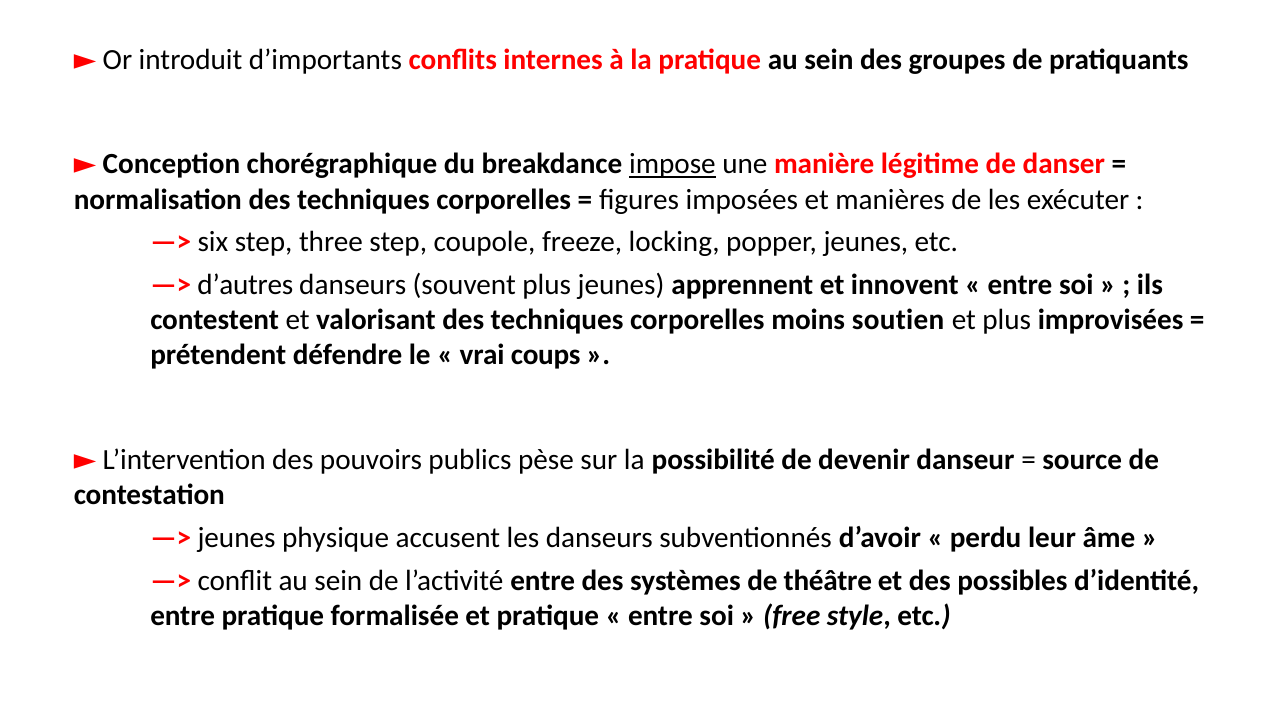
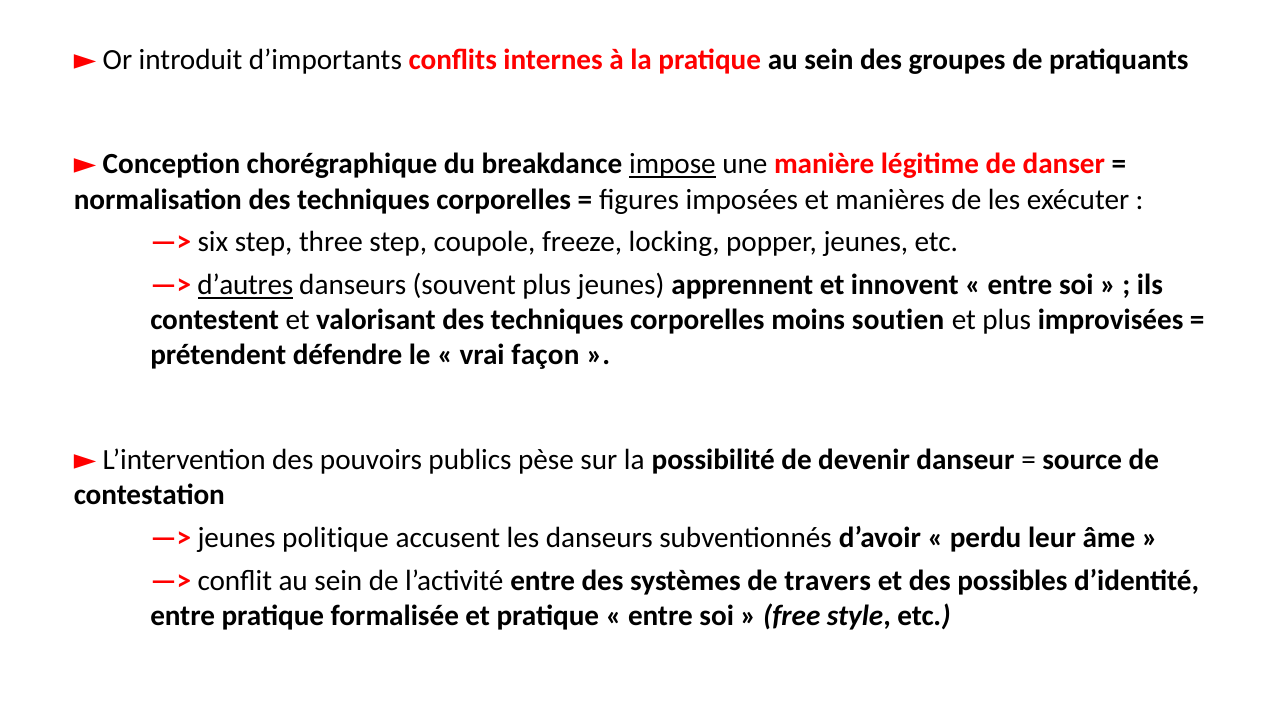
d’autres underline: none -> present (245, 285)
coups: coups -> façon (545, 355)
physique: physique -> politique (336, 538)
théâtre: théâtre -> travers (828, 581)
